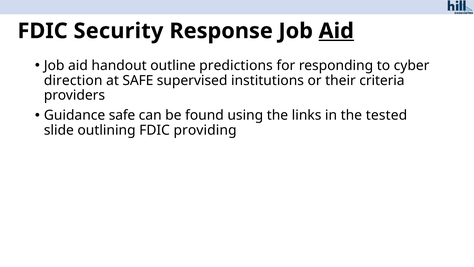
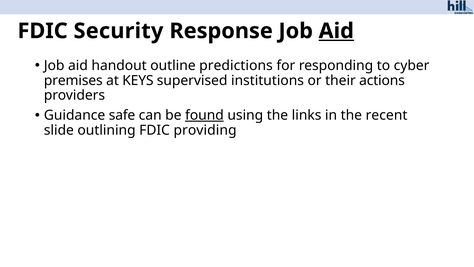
direction: direction -> premises (73, 80)
at SAFE: SAFE -> KEYS (138, 80)
criteria: criteria -> actions (382, 80)
found underline: none -> present (204, 115)
tested: tested -> recent (387, 115)
